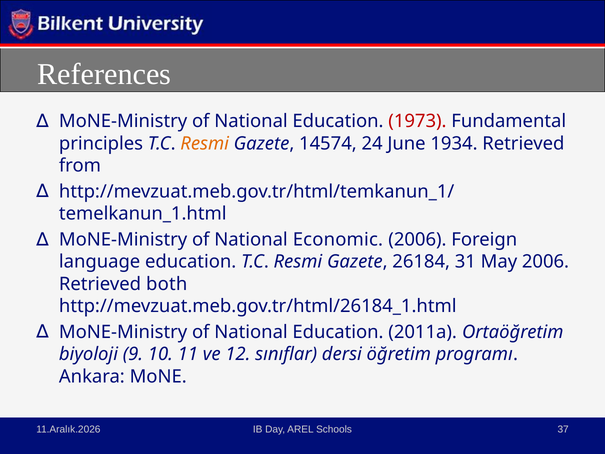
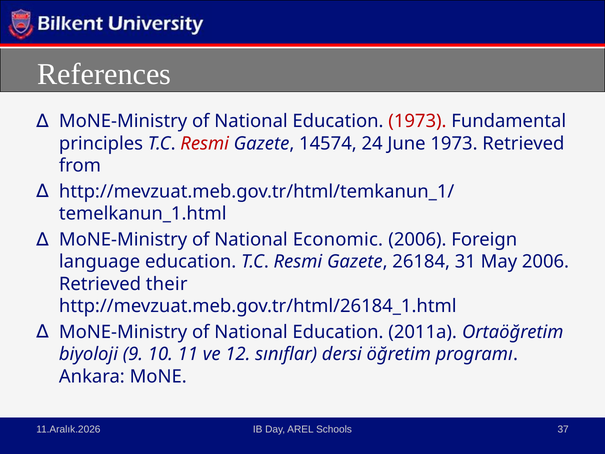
Resmi colour: orange -> red (205, 143)
June 1934: 1934 -> 1973 (454, 143)
both: both -> their (167, 284)
